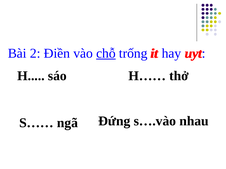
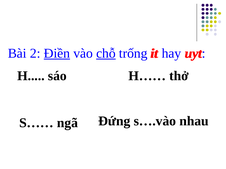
Điền underline: none -> present (57, 53)
